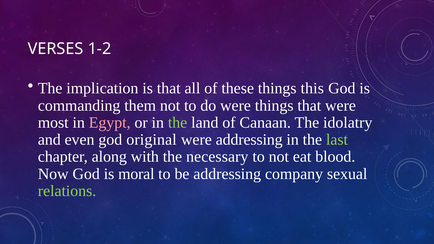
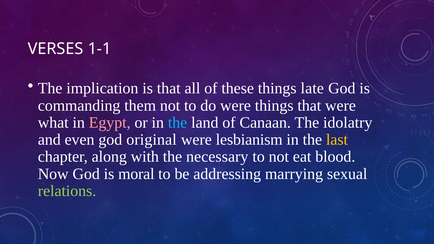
1-2: 1-2 -> 1-1 (100, 49)
this: this -> late (312, 88)
most: most -> what (53, 123)
the colour: light green -> light blue (178, 123)
were addressing: addressing -> lesbianism (249, 140)
last colour: light green -> yellow (337, 140)
company: company -> marrying (294, 174)
